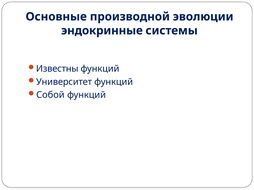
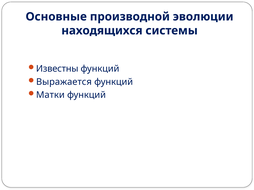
эндокринные: эндокринные -> находящихся (102, 31)
Университет: Университет -> Выражается (64, 82)
Собой: Собой -> Матки (50, 95)
